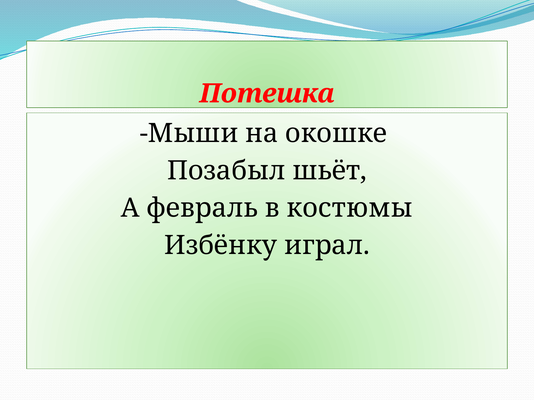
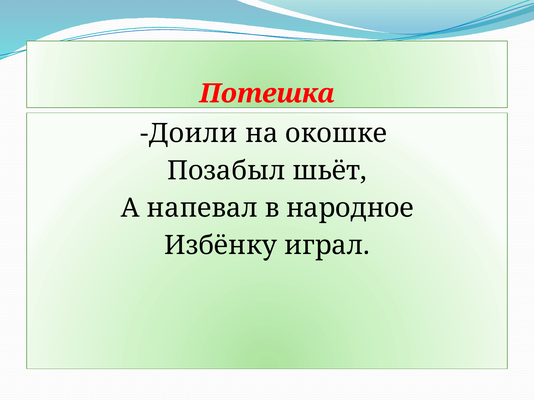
Мыши: Мыши -> Доили (189, 134)
февраль: февраль -> напевал (202, 208)
костюмы: костюмы -> народное (350, 208)
